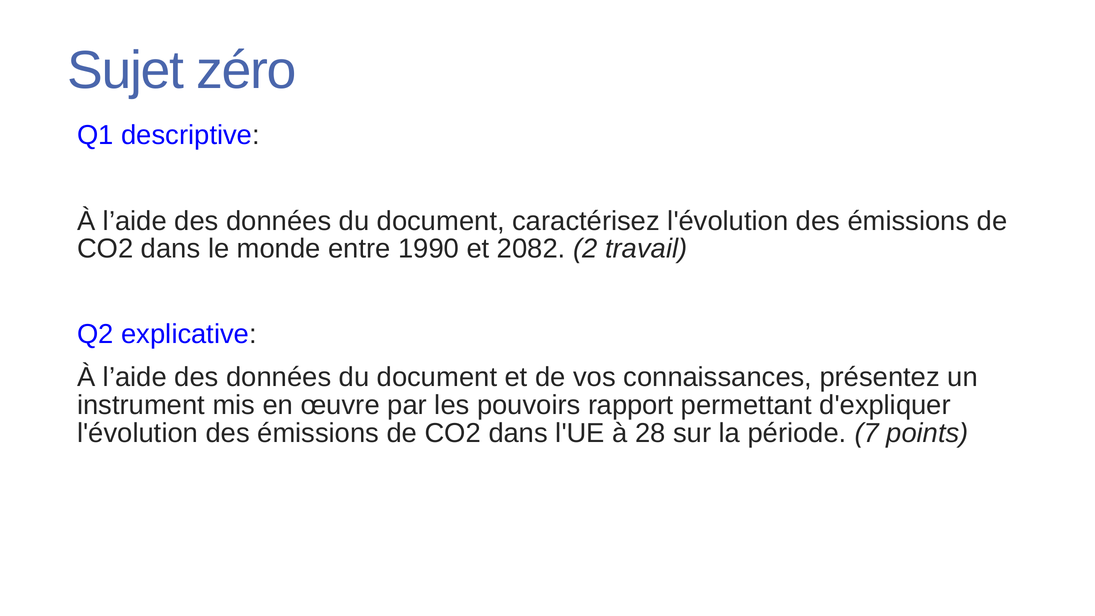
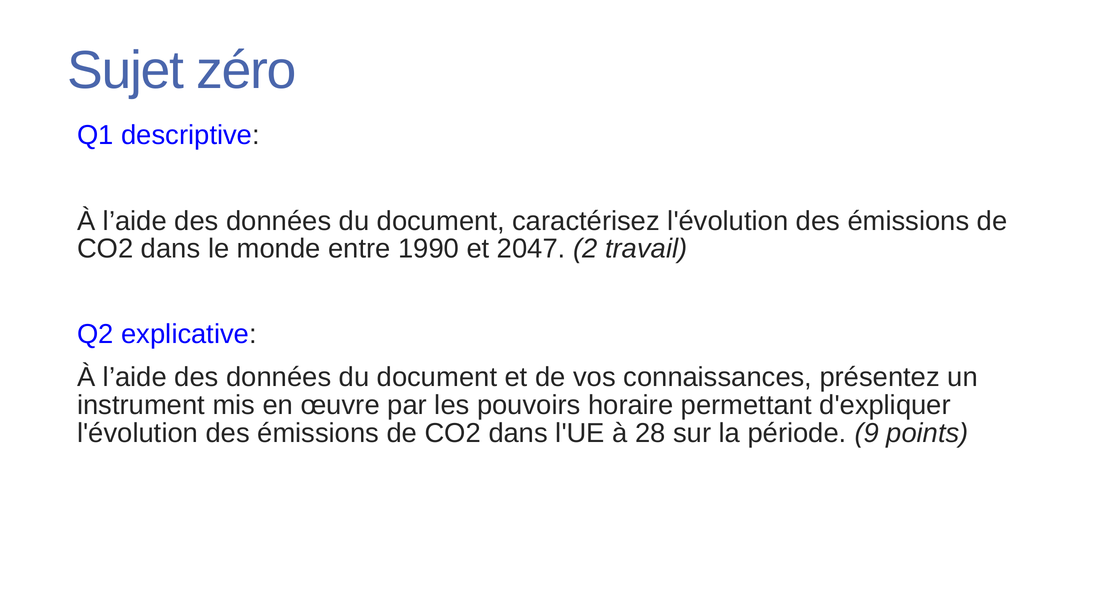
2082: 2082 -> 2047 (531, 249)
rapport: rapport -> horaire (631, 405)
7: 7 -> 9 (867, 433)
